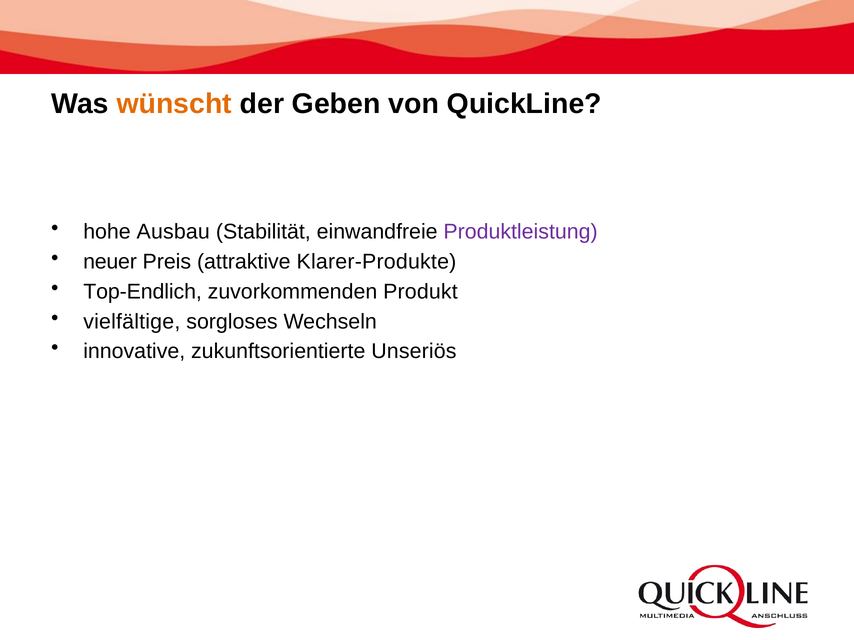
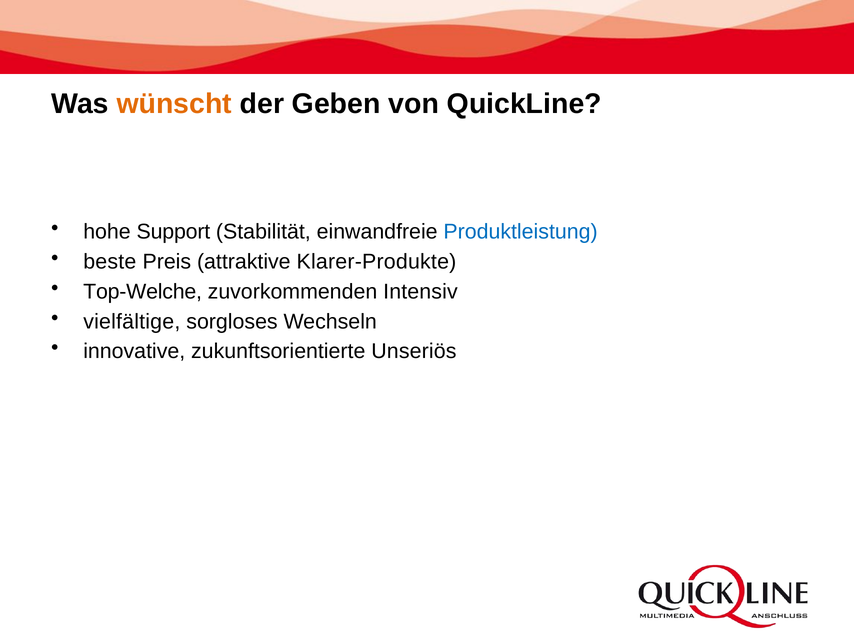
Ausbau: Ausbau -> Support (173, 232)
Produktleistung colour: purple -> blue (521, 232)
neuer: neuer -> beste (110, 262)
Top-Endlich: Top-Endlich -> Top-Welche (143, 292)
Produkt: Produkt -> Intensiv (420, 292)
